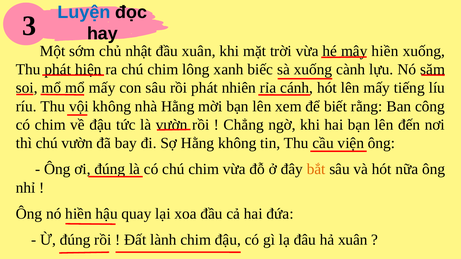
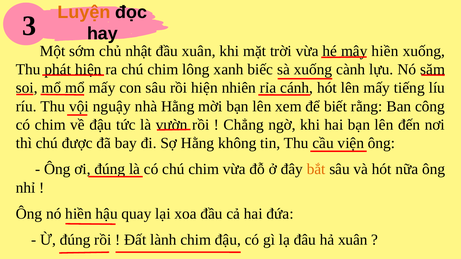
Luyện colour: blue -> orange (84, 12)
rồi phát: phát -> hiện (205, 88)
vội không: không -> nguậy (112, 106)
chú vườn: vườn -> được (77, 143)
